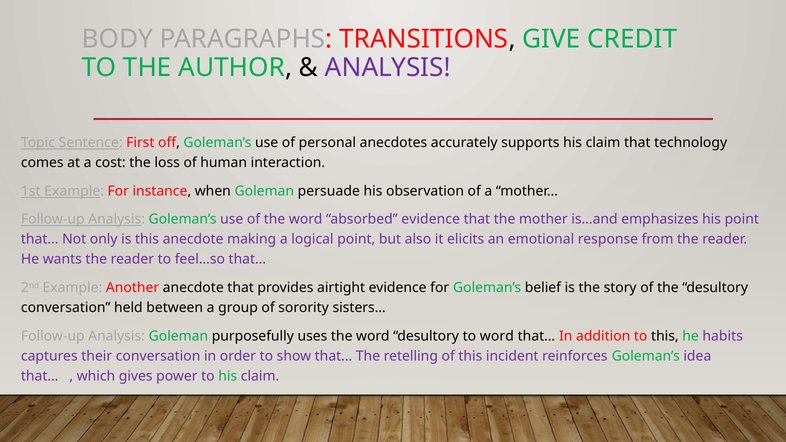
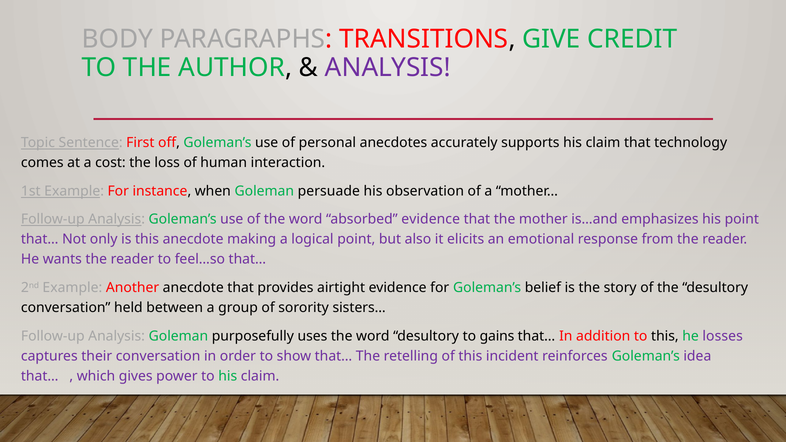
to word: word -> gains (497, 336)
habits: habits -> losses (723, 336)
